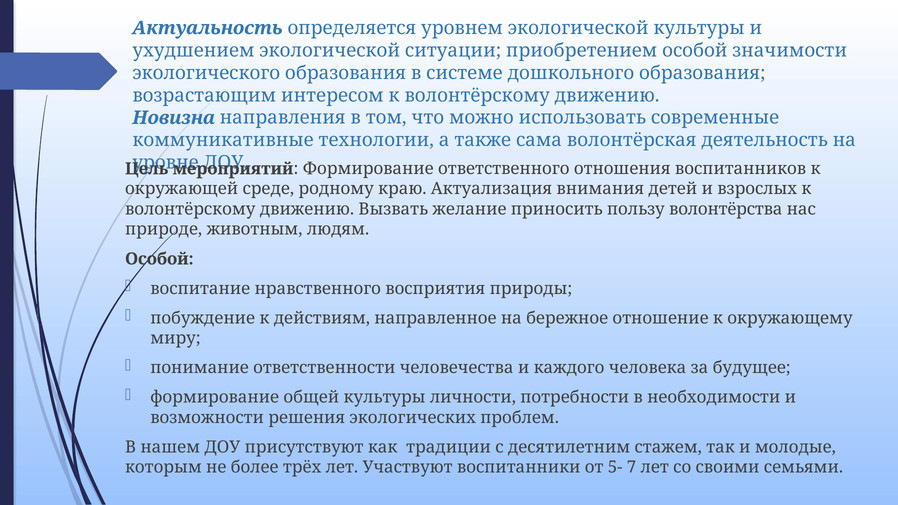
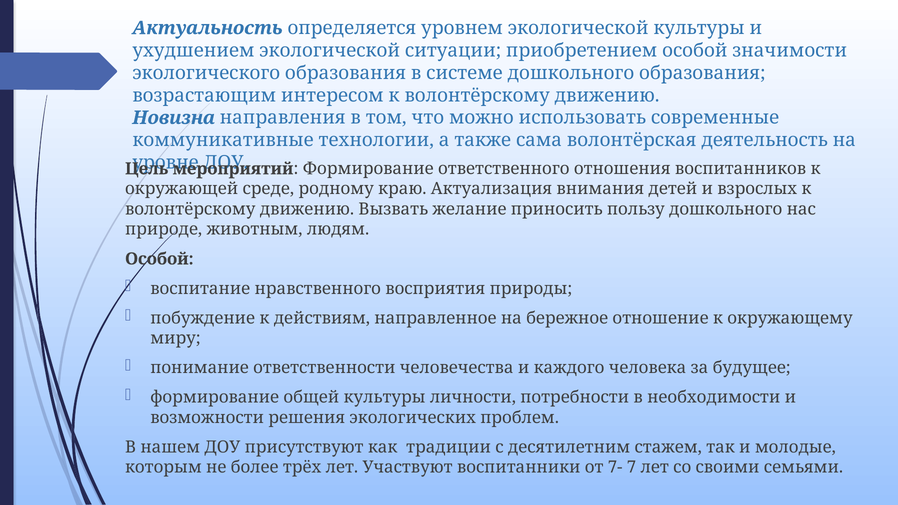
пользу волонтёрства: волонтёрства -> дошкольного (726, 209)
5-: 5- -> 7- (615, 467)
